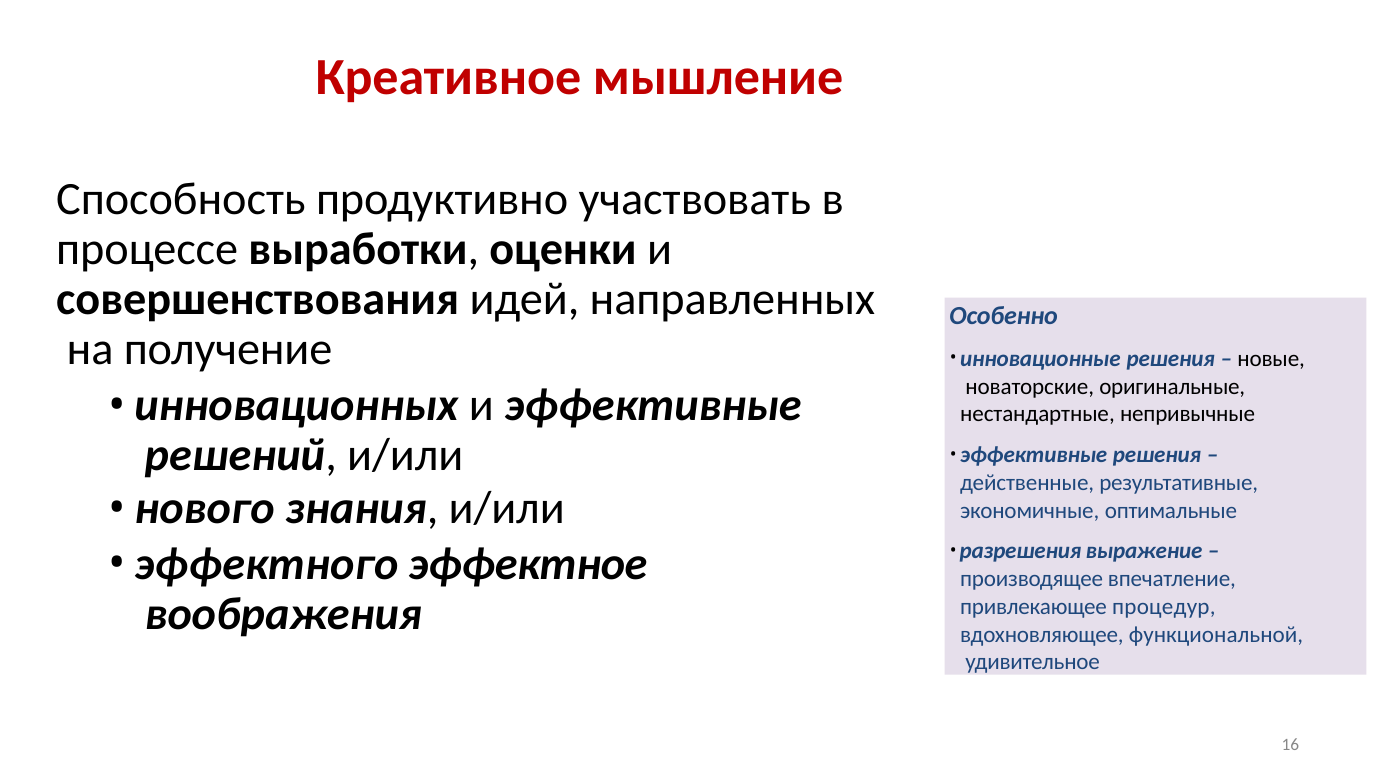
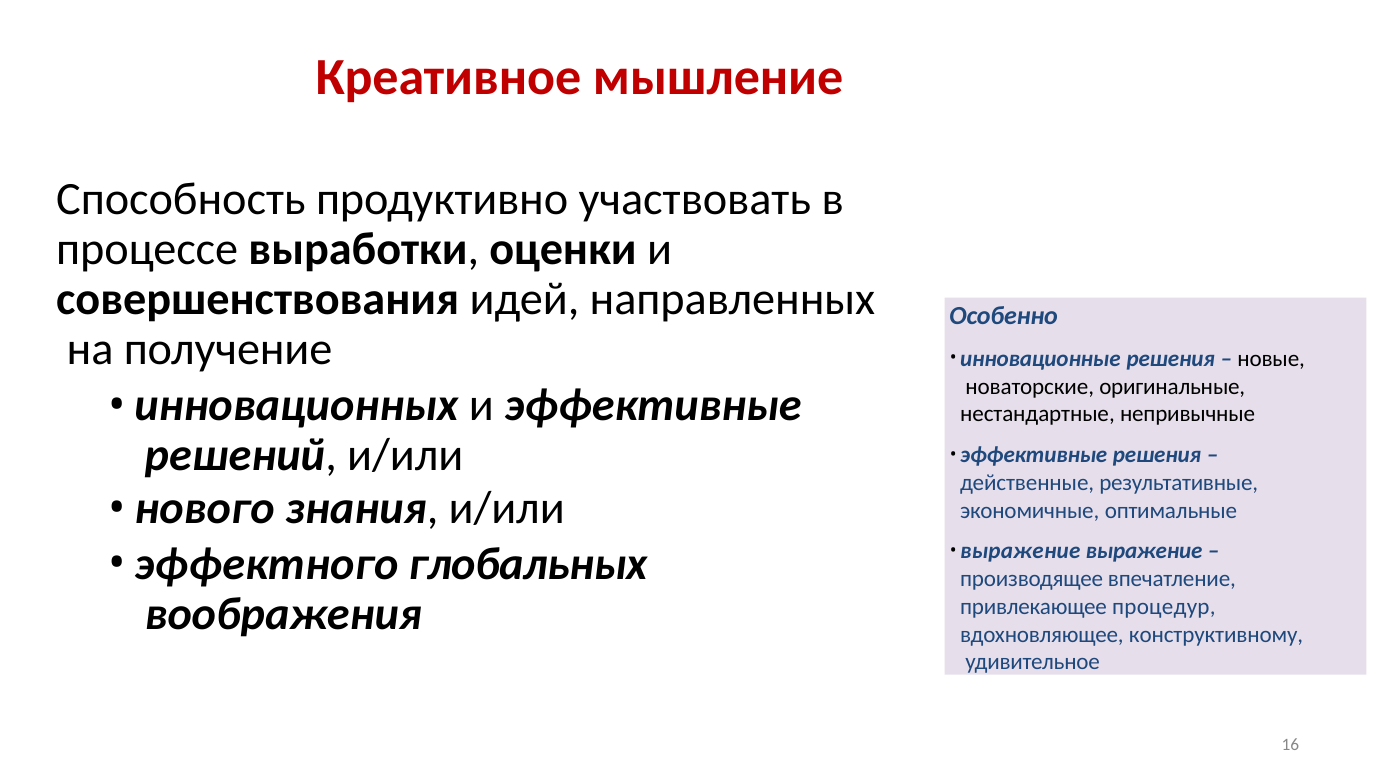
разрешения: разрешения -> выражение (1020, 551)
эффектное: эффектное -> глобальных (528, 564)
функциональной: функциональной -> конструктивному (1216, 634)
